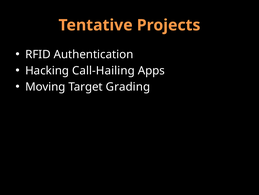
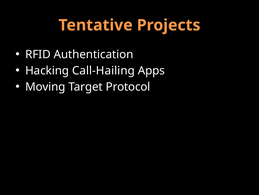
Grading: Grading -> Protocol (128, 87)
